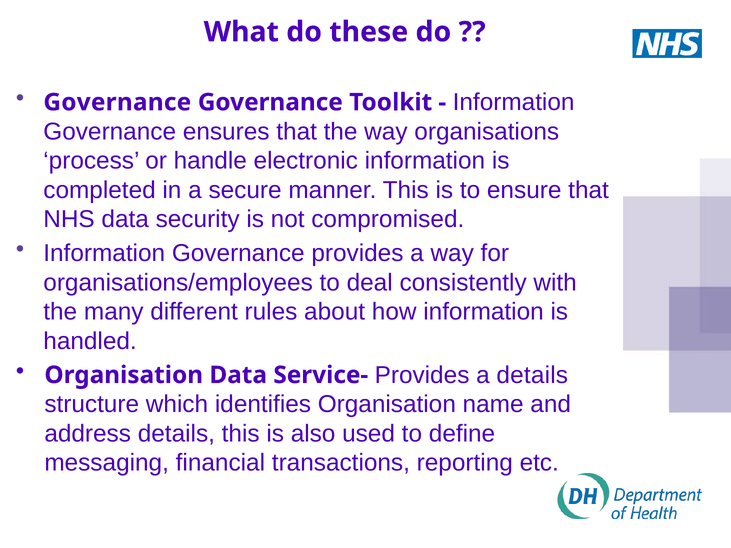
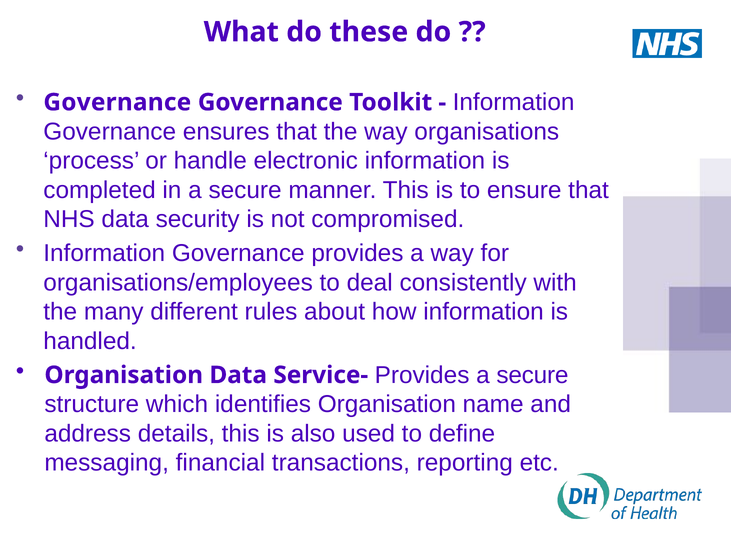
Provides a details: details -> secure (532, 375)
